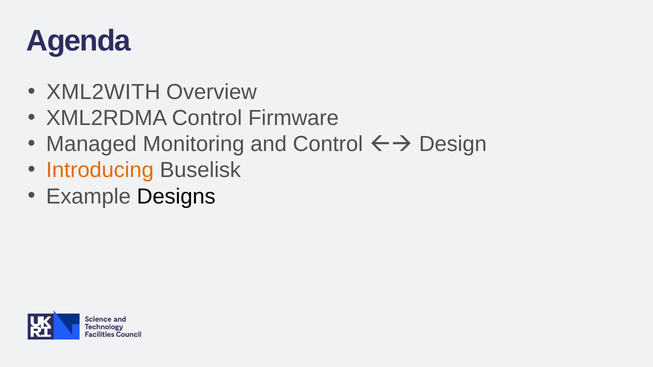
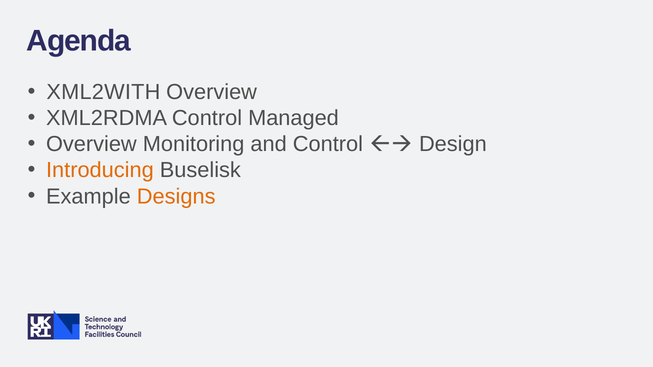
Firmware: Firmware -> Managed (293, 118)
Managed: Managed -> Overview (91, 144)
Designs colour: black -> orange (176, 197)
